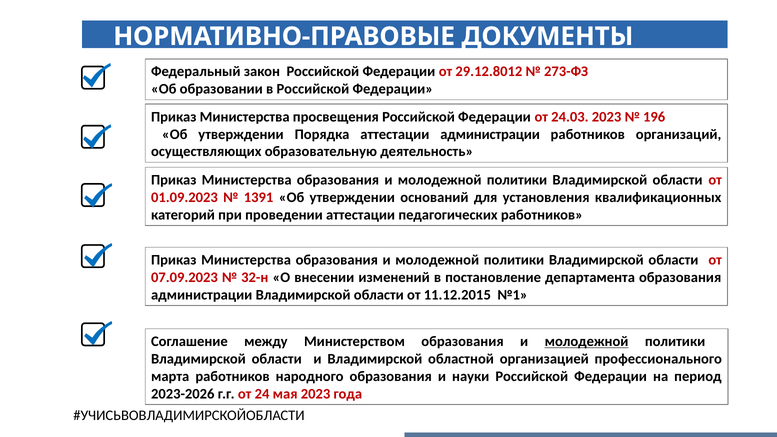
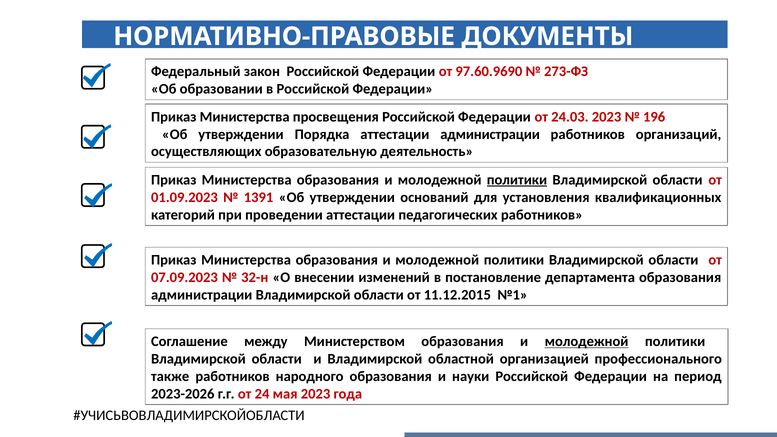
29.12.8012: 29.12.8012 -> 97.60.9690 (489, 72)
политики underline: none -> present (517, 180)
марта: марта -> также (170, 376)
